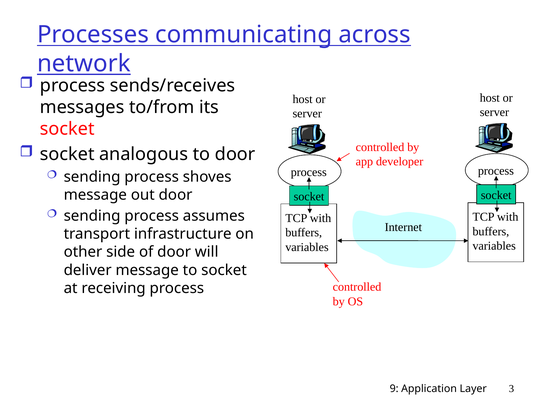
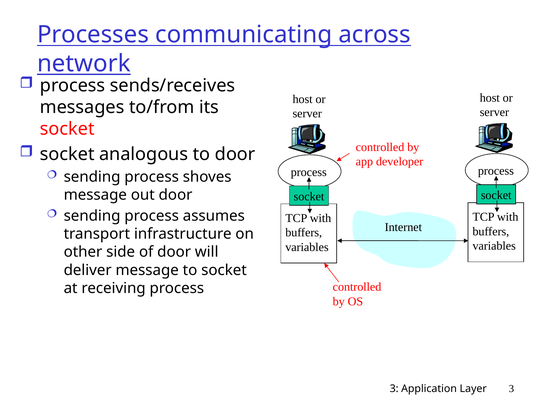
9: 9 -> 3 (394, 389)
